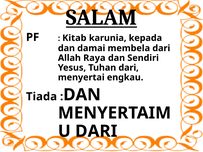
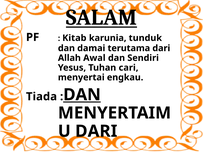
kepada: kepada -> tunduk (145, 38)
membela: membela -> terutama (129, 48)
Raya: Raya -> Awal (94, 58)
Tuhan dari: dari -> cari (129, 68)
DAN underline: none -> present (82, 95)
